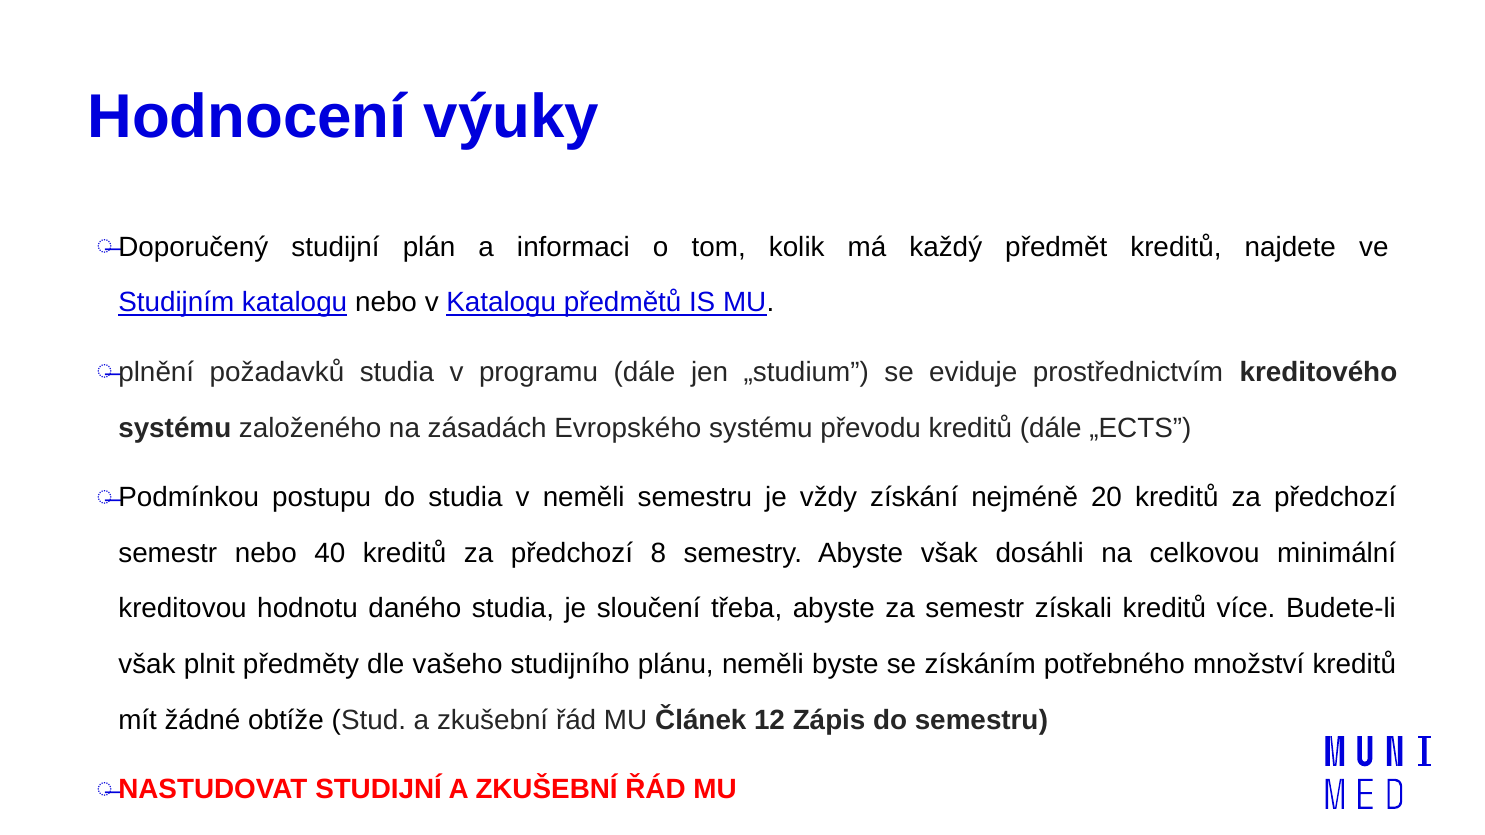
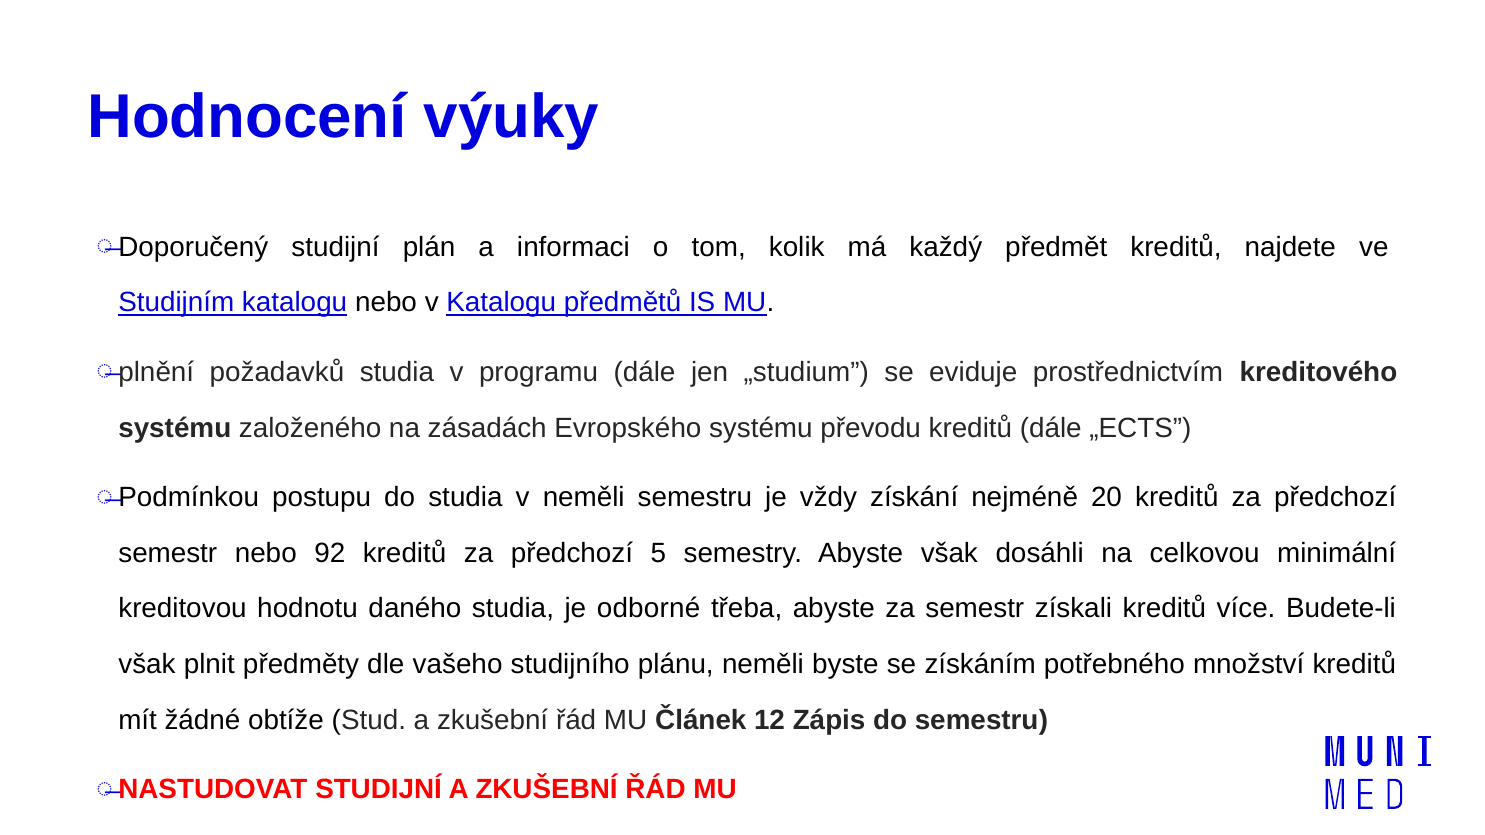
40: 40 -> 92 (330, 553)
8: 8 -> 5 (658, 553)
sloučení: sloučení -> odborné (649, 609)
